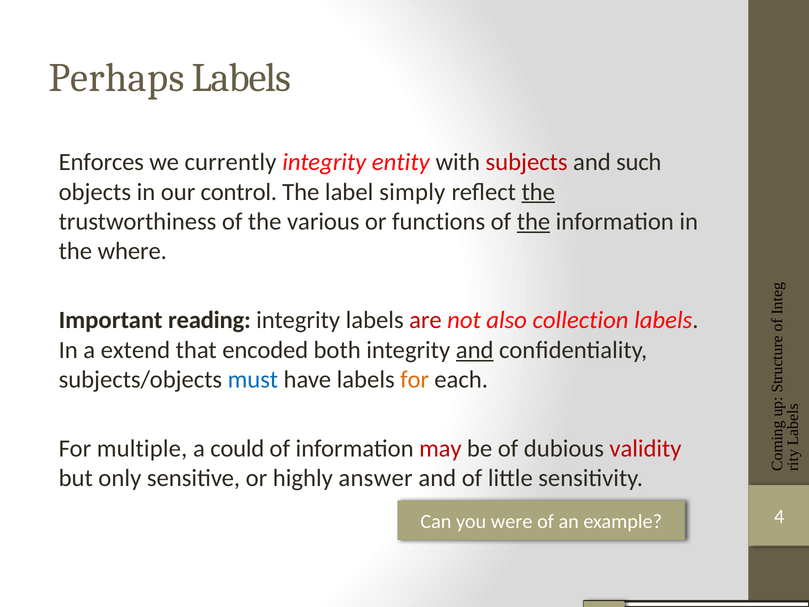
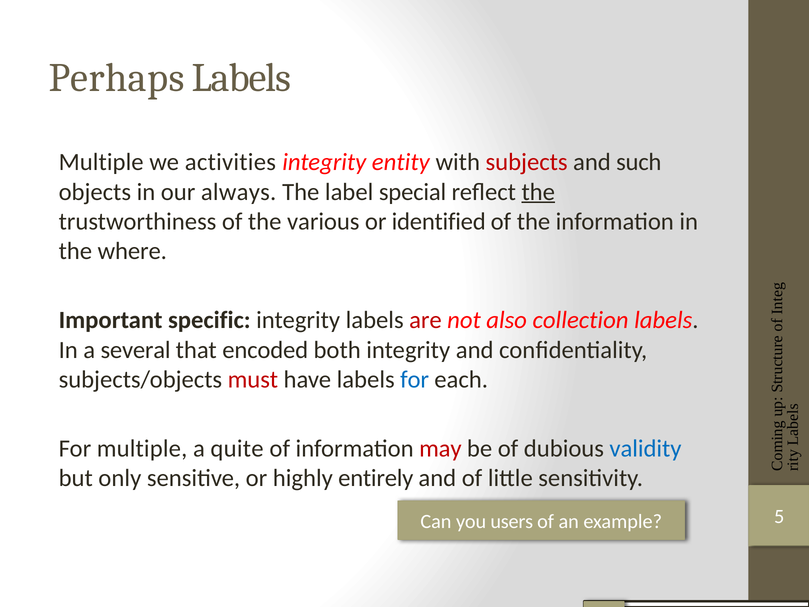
Enforces: Enforces -> Multiple (101, 162)
currently: currently -> activities (230, 162)
control: control -> always (239, 192)
simply: simply -> special (413, 192)
functions: functions -> identified (439, 221)
the underline: present -> none (534, 221)
reading: reading -> specific (209, 320)
extend: extend -> several (136, 350)
and underline: present -> none (475, 350)
must colour: blue -> red (253, 379)
for colour: orange -> blue (415, 379)
could: could -> quite (237, 448)
validity colour: red -> blue (645, 448)
answer: answer -> entirely (376, 478)
were: were -> users (512, 521)
4: 4 -> 5 (779, 517)
